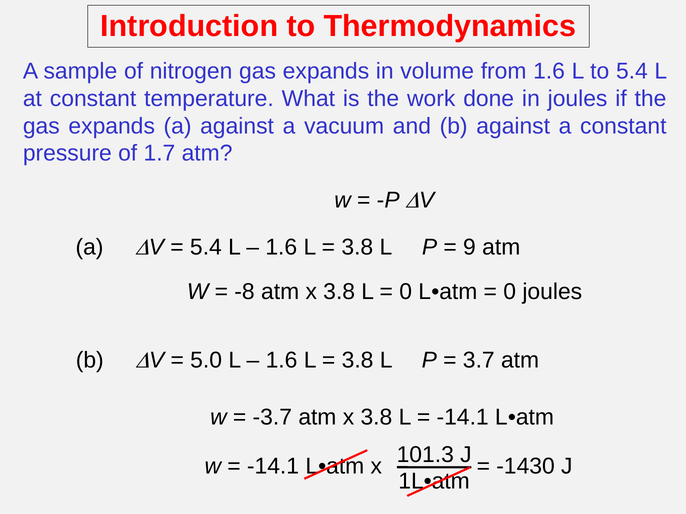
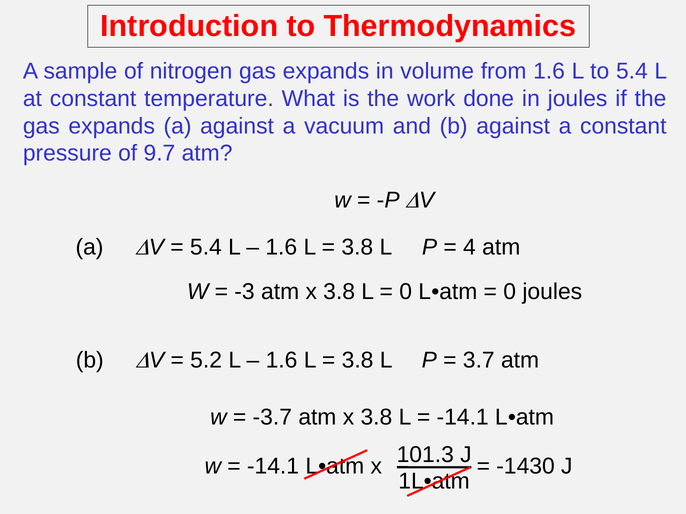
1.7: 1.7 -> 9.7 (159, 154)
9: 9 -> 4 (469, 248)
-8: -8 -> -3 (245, 292)
5.0: 5.0 -> 5.2 (206, 361)
